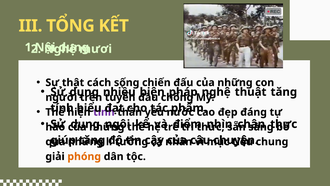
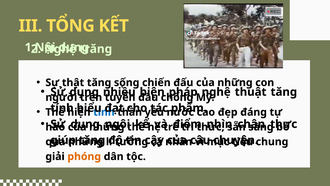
mươi: mươi -> trăng (96, 49)
thật cách: cách -> tăng (99, 82)
tinh colour: purple -> blue (104, 112)
